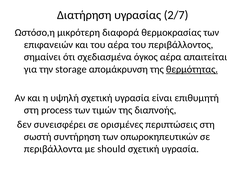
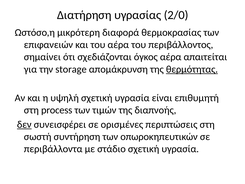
2/7: 2/7 -> 2/0 (176, 15)
σχεδιασμένα: σχεδιασμένα -> σχεδιάζονται (105, 57)
δεν underline: none -> present (24, 124)
should: should -> στάδιο (112, 149)
